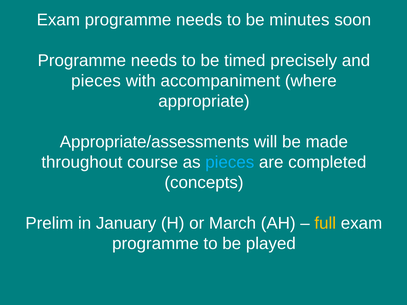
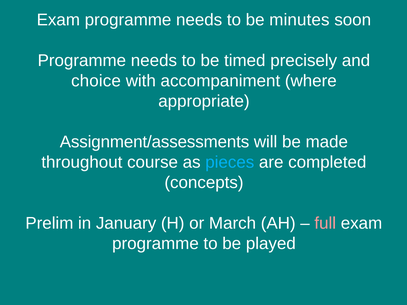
pieces: pieces -> choice (96, 81)
Appropriate/assessments: Appropriate/assessments -> Assignment/assessments (155, 142)
full colour: yellow -> pink (325, 224)
